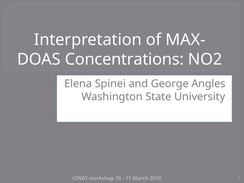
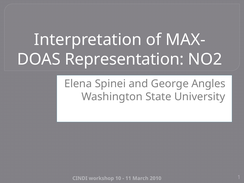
Concentrations: Concentrations -> Representation (124, 59)
